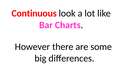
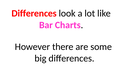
Continuous: Continuous -> Differences (34, 13)
